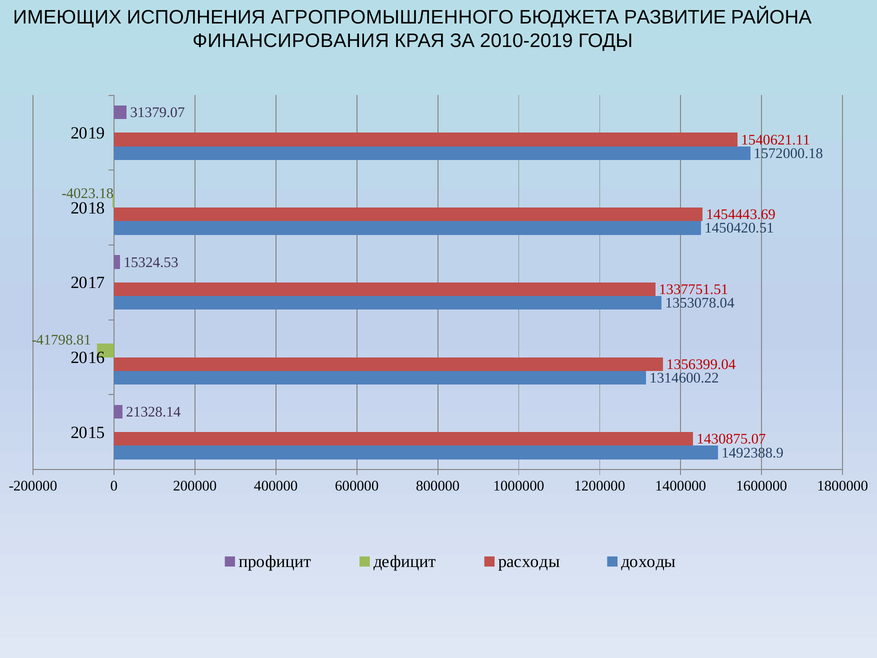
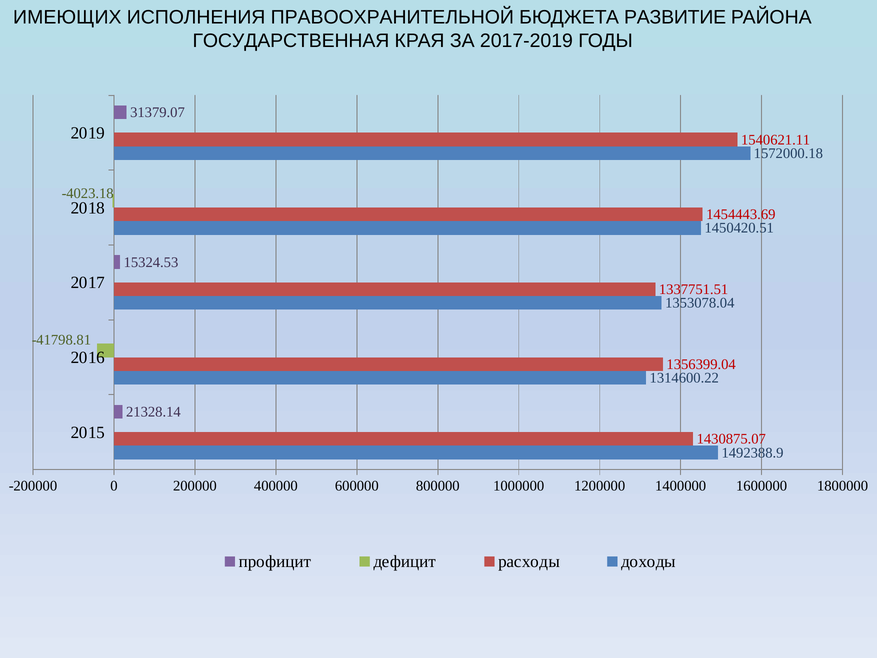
АГРОПРОМЫШЛЕННОГО: АГРОПРОМЫШЛЕННОГО -> ПРАВООХРАНИТЕЛЬНОЙ (392, 17)
ФИНАНСИРОВАНИЯ: ФИНАНСИРОВАНИЯ -> ГОСУДАРСТВЕННАЯ (291, 41)
2010-2019: 2010-2019 -> 2017-2019 (526, 41)
